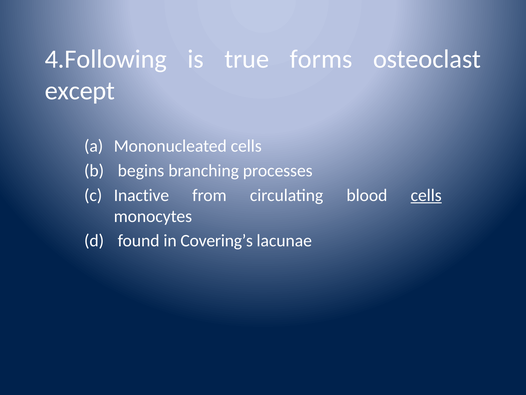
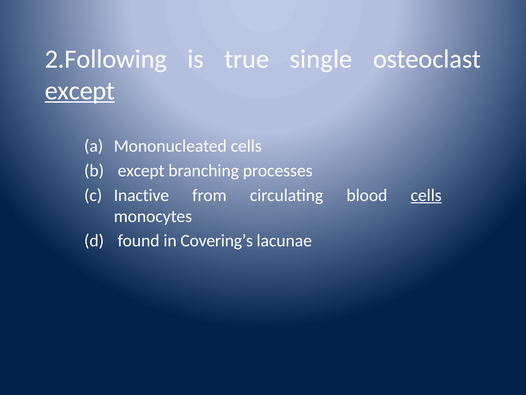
4.Following: 4.Following -> 2.Following (106, 59)
forms: forms -> single (321, 59)
except underline: none -> present (80, 91)
begins: begins -> except (141, 170)
